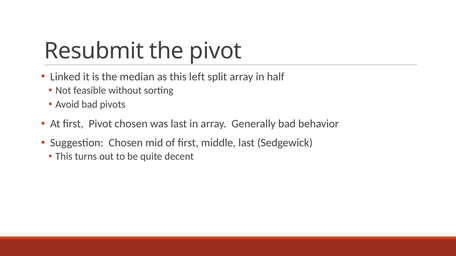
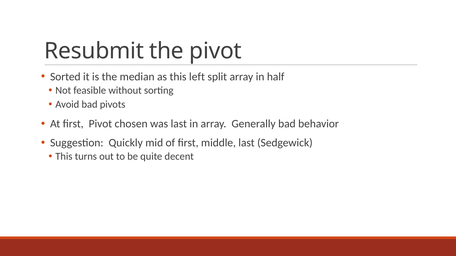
Linked: Linked -> Sorted (65, 77)
Suggestion Chosen: Chosen -> Quickly (126, 143)
